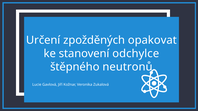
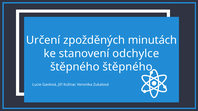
opakovat: opakovat -> minutách (152, 40)
štěpného neutronů: neutronů -> štěpného (127, 67)
